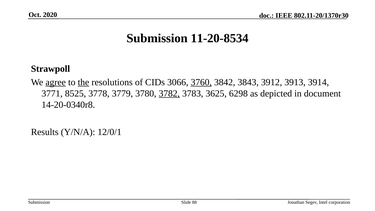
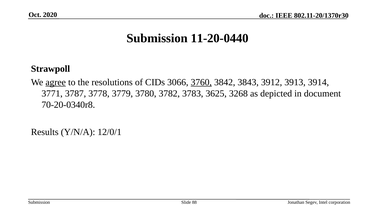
11-20-8534: 11-20-8534 -> 11-20-0440 (220, 38)
the underline: present -> none (83, 82)
8525: 8525 -> 3787 (76, 93)
3782 underline: present -> none (169, 93)
6298: 6298 -> 3268 (238, 93)
14-20-0340r8: 14-20-0340r8 -> 70-20-0340r8 (68, 105)
